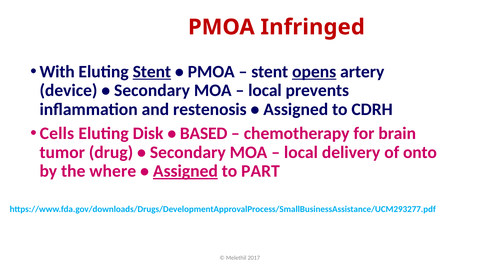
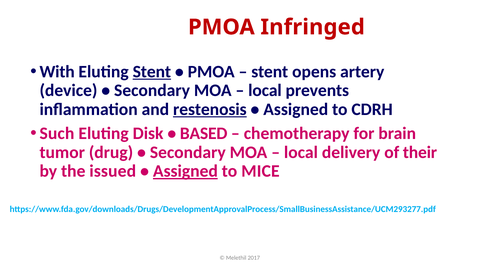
opens underline: present -> none (314, 72)
restenosis underline: none -> present (210, 110)
Cells: Cells -> Such (57, 134)
onto: onto -> their (420, 153)
where: where -> issued (113, 172)
PART: PART -> MICE (260, 172)
